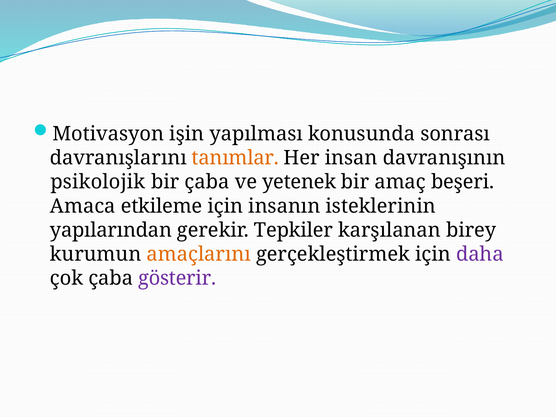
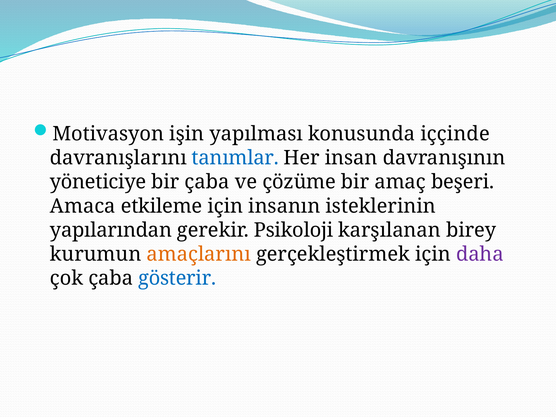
sonrası: sonrası -> iççinde (455, 134)
tanımlar colour: orange -> blue (235, 158)
psikolojik: psikolojik -> yöneticiye (98, 182)
yetenek: yetenek -> çözüme (299, 182)
Tepkiler: Tepkiler -> Psikoloji (294, 230)
gösterir colour: purple -> blue (177, 278)
